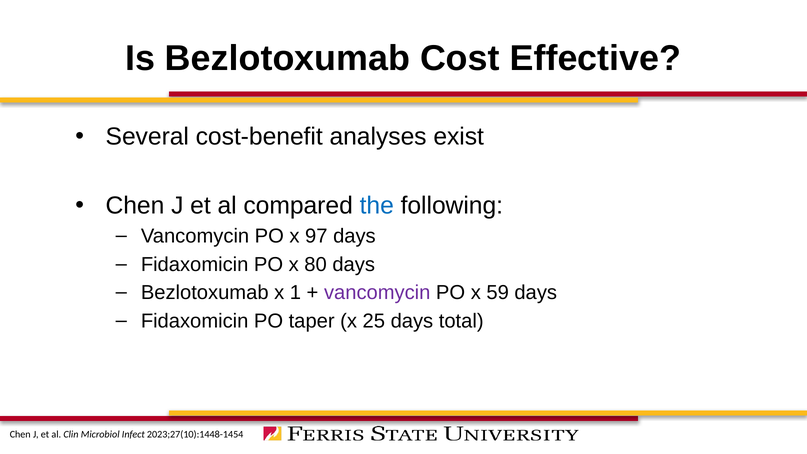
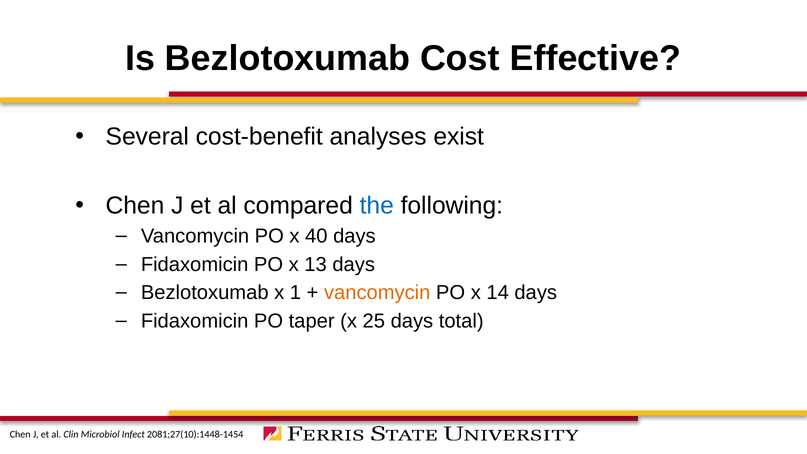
97: 97 -> 40 (316, 236)
80: 80 -> 13 (316, 265)
vancomycin colour: purple -> orange (377, 293)
59: 59 -> 14 (498, 293)
2023;27(10):1448-1454: 2023;27(10):1448-1454 -> 2081;27(10):1448-1454 (195, 434)
